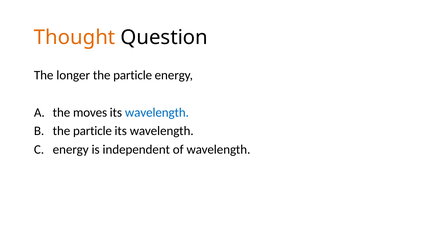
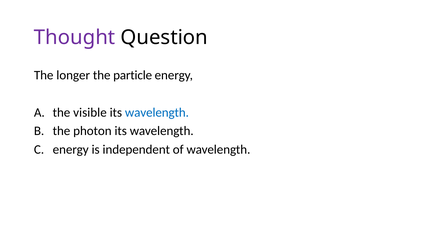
Thought colour: orange -> purple (75, 37)
moves: moves -> visible (90, 113)
particle: particle -> photon (92, 131)
